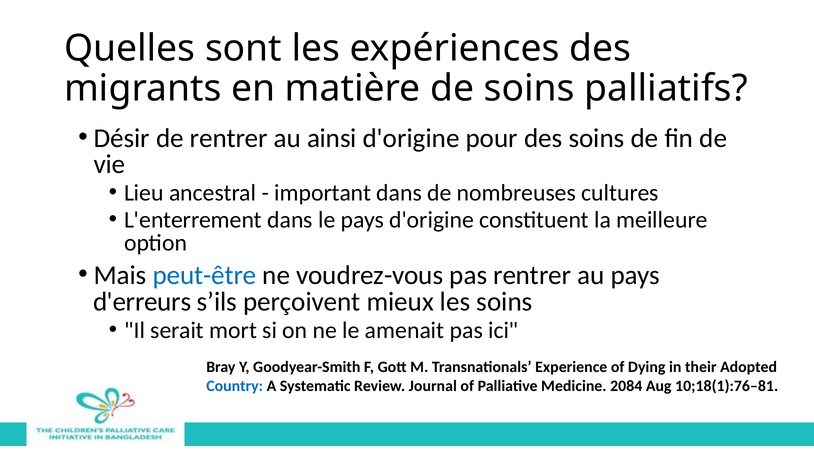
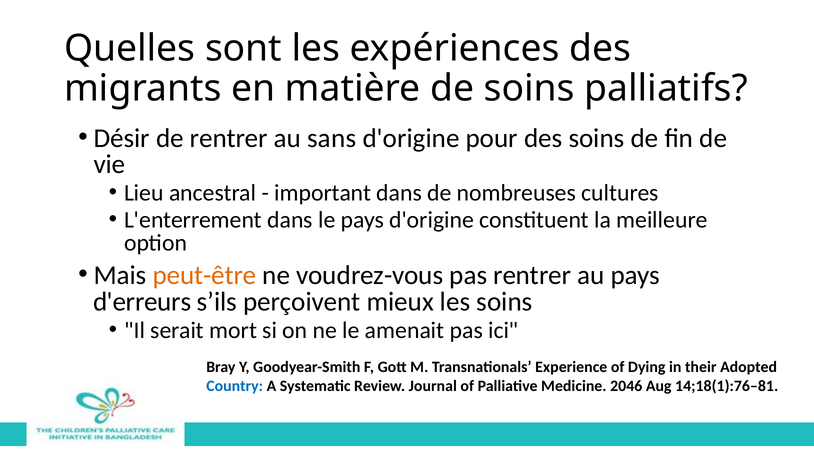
ainsi: ainsi -> sans (332, 138)
peut-être colour: blue -> orange (204, 275)
2084: 2084 -> 2046 (626, 386)
10;18(1):76–81: 10;18(1):76–81 -> 14;18(1):76–81 (727, 386)
